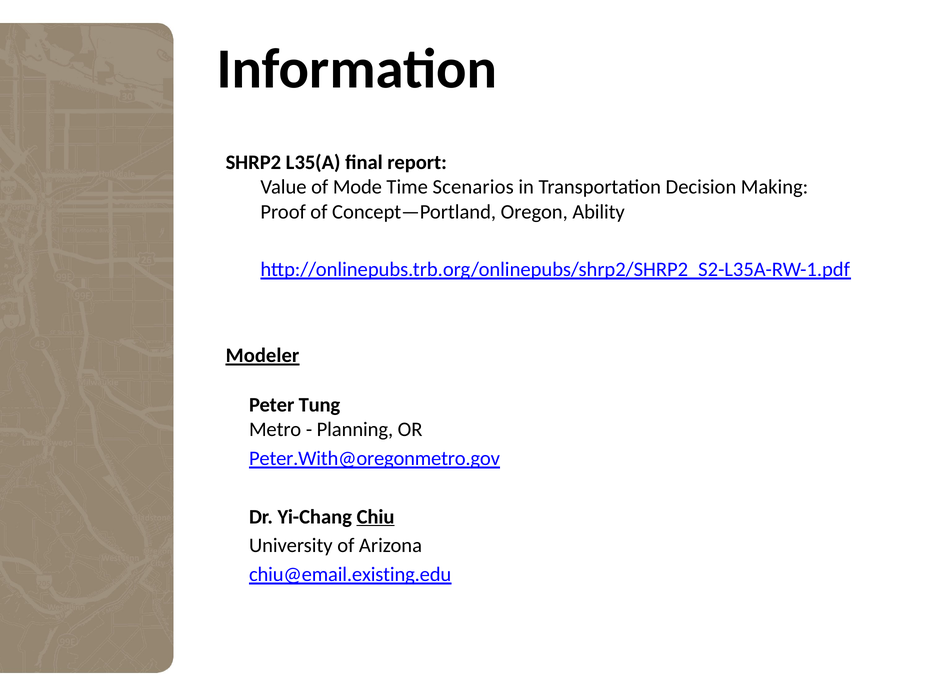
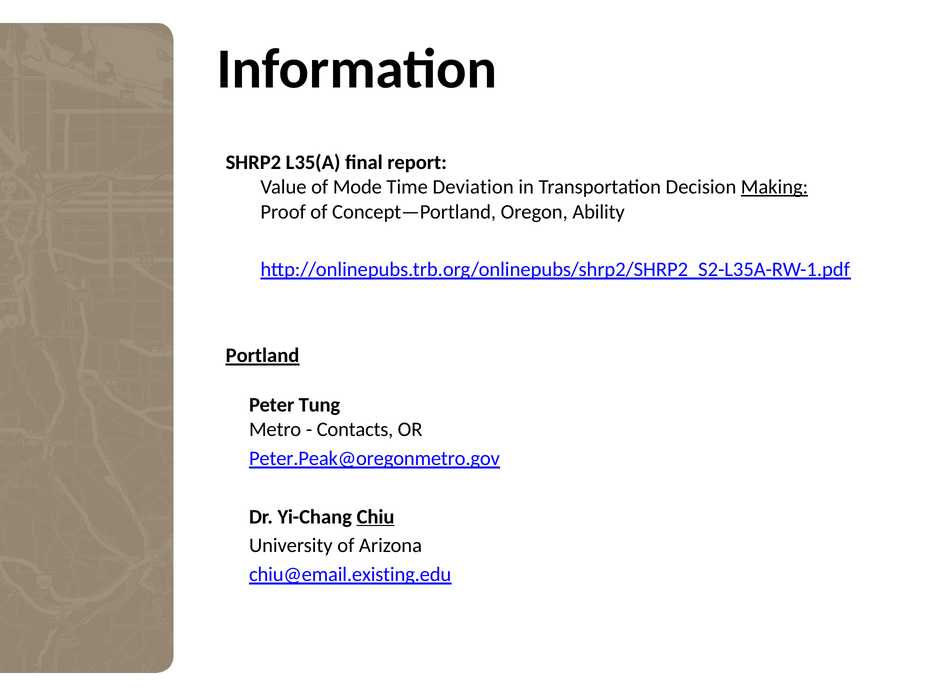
Scenarios: Scenarios -> Deviation (473, 187)
Making underline: none -> present (775, 187)
Modeler: Modeler -> Portland (263, 355)
Planning: Planning -> Contacts (355, 430)
Peter.With@oregonmetro.gov: Peter.With@oregonmetro.gov -> Peter.Peak@oregonmetro.gov (374, 459)
